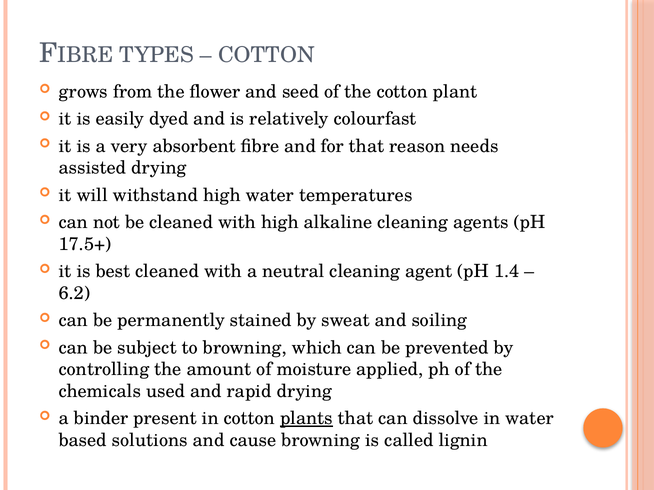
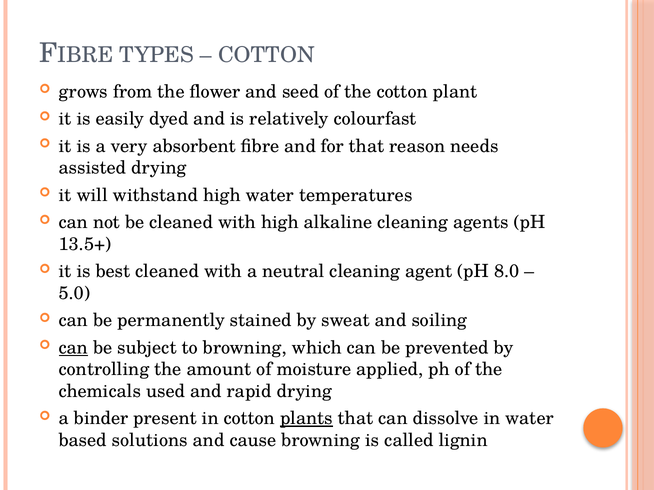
17.5+: 17.5+ -> 13.5+ (85, 244)
1.4: 1.4 -> 8.0 (507, 272)
6.2: 6.2 -> 5.0 (74, 293)
can underline: none -> present (73, 348)
